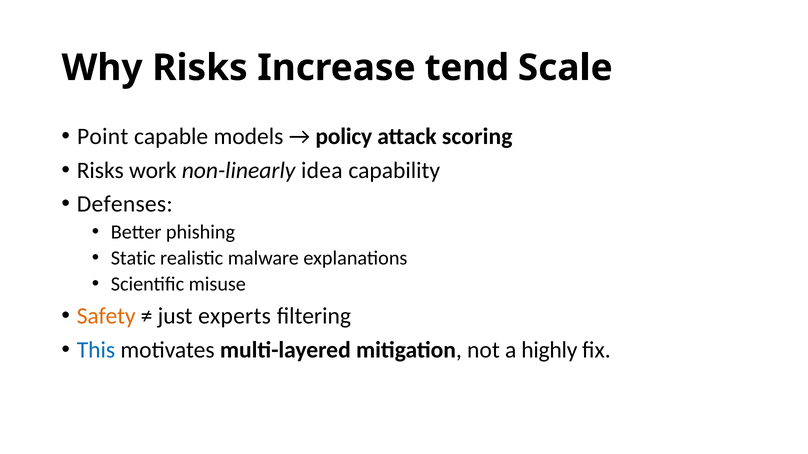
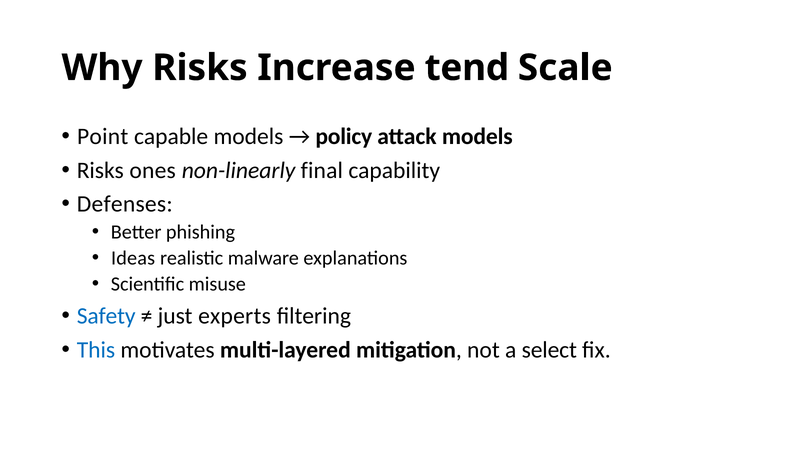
attack scoring: scoring -> models (477, 137)
work: work -> ones (153, 170)
idea: idea -> final (322, 170)
Static: Static -> Ideas (133, 258)
Safety colour: orange -> blue (106, 316)
highly: highly -> select (549, 350)
